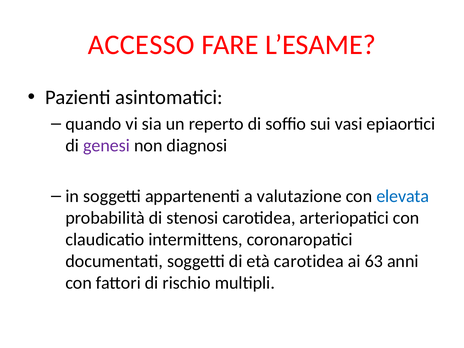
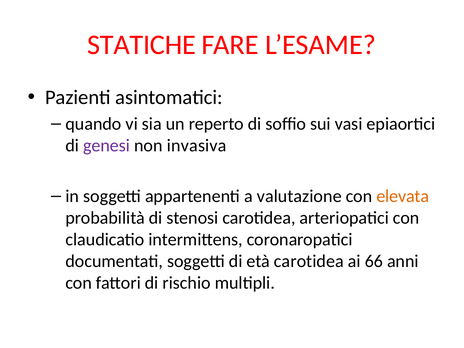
ACCESSO: ACCESSO -> STATICHE (142, 45)
diagnosi: diagnosi -> invasiva (197, 146)
elevata colour: blue -> orange (403, 196)
63: 63 -> 66 (374, 261)
